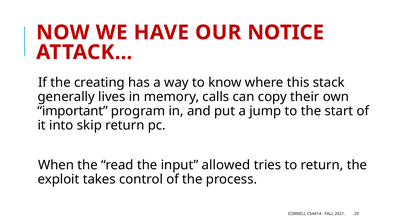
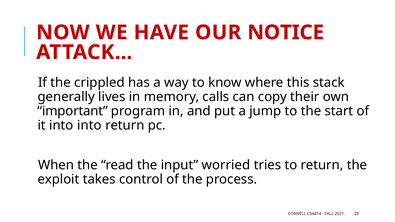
creating: creating -> crippled (99, 83)
into skip: skip -> into (89, 125)
allowed: allowed -> worried (226, 165)
